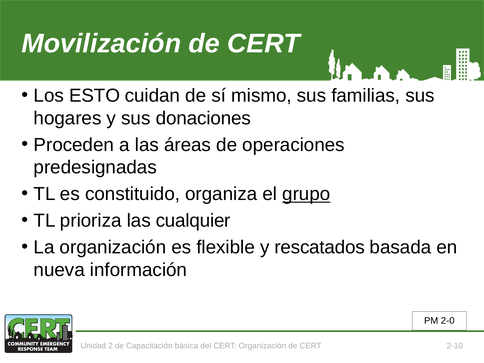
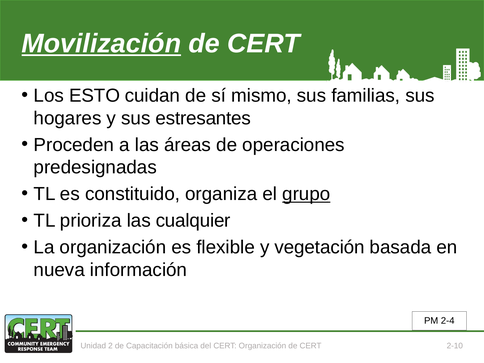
Movilización underline: none -> present (101, 44)
donaciones: donaciones -> estresantes (203, 118)
rescatados: rescatados -> vegetación (320, 247)
2-0: 2-0 -> 2-4 (448, 321)
